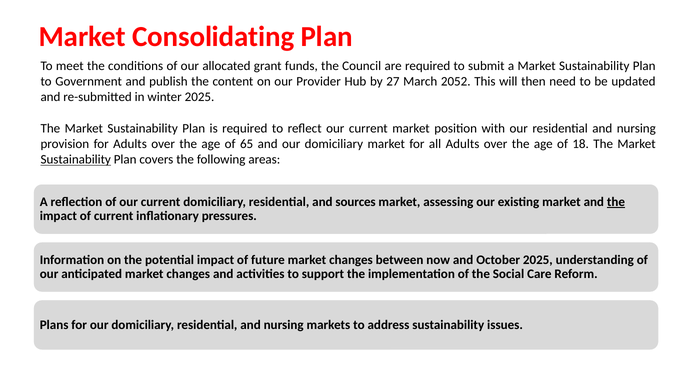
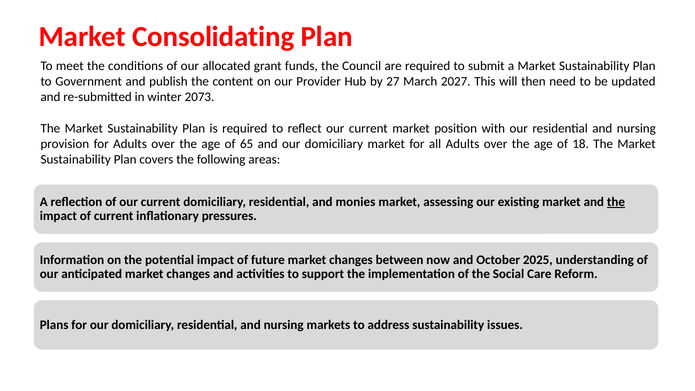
2052: 2052 -> 2027 (456, 81)
winter 2025: 2025 -> 2073 (200, 97)
Sustainability underline: present -> none (76, 160)
sources: sources -> monies (355, 202)
